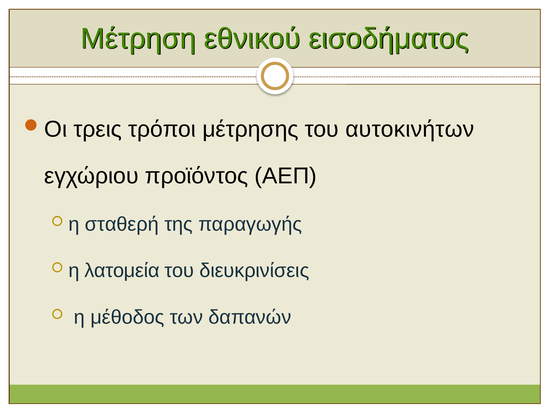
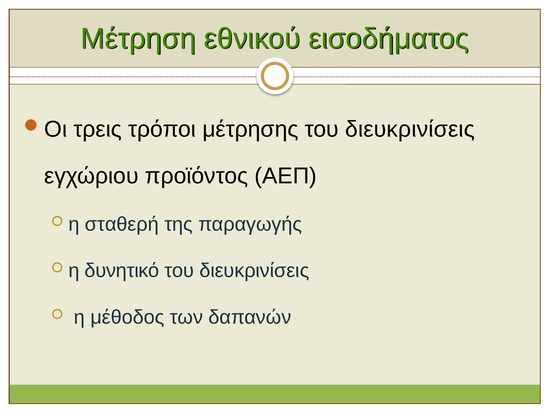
μέτρησης του αυτοκινήτων: αυτοκινήτων -> διευκρινίσεις (410, 129)
λατομεία: λατομεία -> δυνητικό (122, 270)
